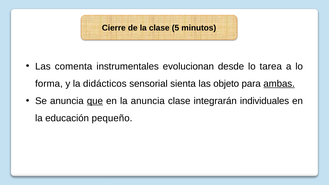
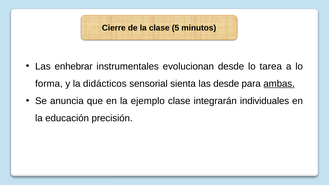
comenta: comenta -> enhebrar (74, 66)
las objeto: objeto -> desde (226, 84)
que underline: present -> none (95, 101)
la anuncia: anuncia -> ejemplo (148, 101)
pequeño: pequeño -> precisión (112, 118)
